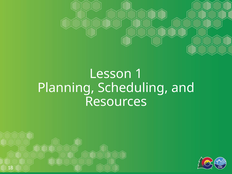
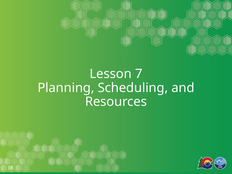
1: 1 -> 7 (139, 74)
